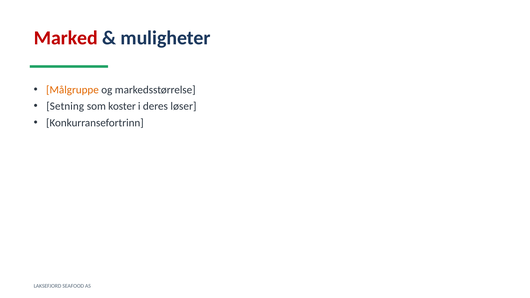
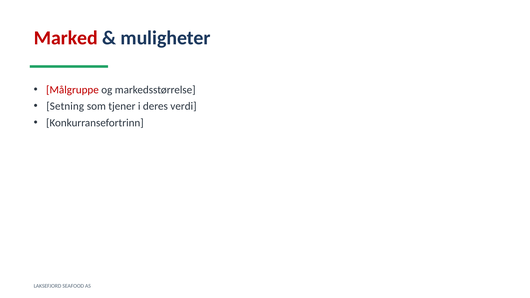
Målgruppe colour: orange -> red (72, 90)
koster: koster -> tjener (122, 106)
løser: løser -> verdi (183, 106)
